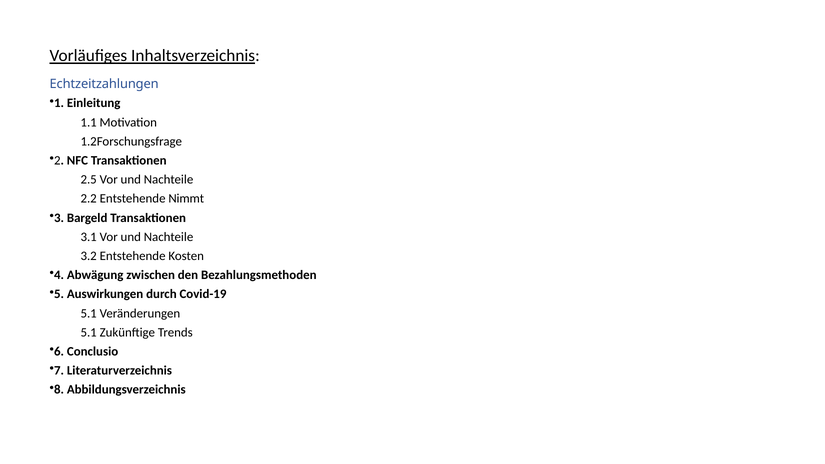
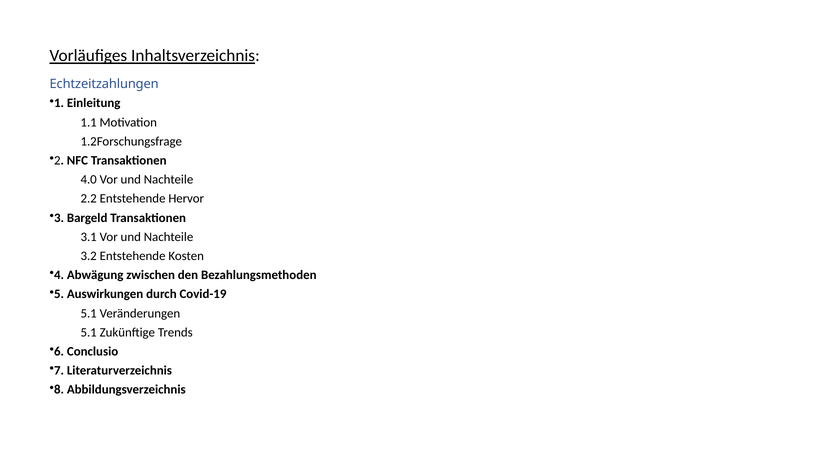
2.5: 2.5 -> 4.0 (89, 180)
Nimmt: Nimmt -> Hervor (186, 199)
